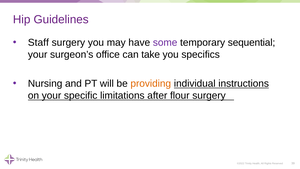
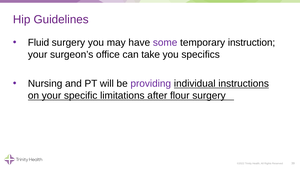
Staff: Staff -> Fluid (38, 42)
sequential: sequential -> instruction (252, 42)
providing colour: orange -> purple (151, 83)
